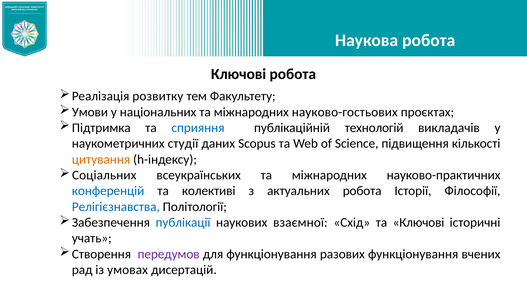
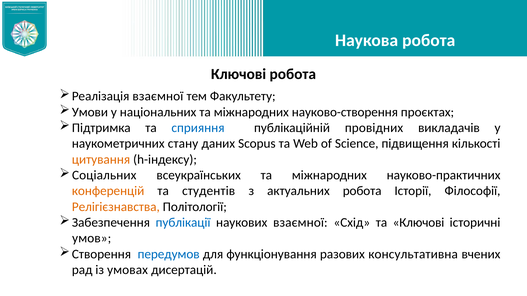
Реалізація розвитку: розвитку -> взаємної (158, 96)
науково-гостьових: науково-гостьових -> науково-створення (345, 112)
технологій: технологій -> провідних (374, 128)
студії: студії -> стану (183, 144)
конференцій colour: blue -> orange (108, 191)
колективі: колективі -> студентів (209, 191)
Релігієзнавства colour: blue -> orange (116, 207)
учать: учать -> умов (92, 239)
передумов colour: purple -> blue (169, 254)
разових функціонування: функціонування -> консультативна (413, 254)
